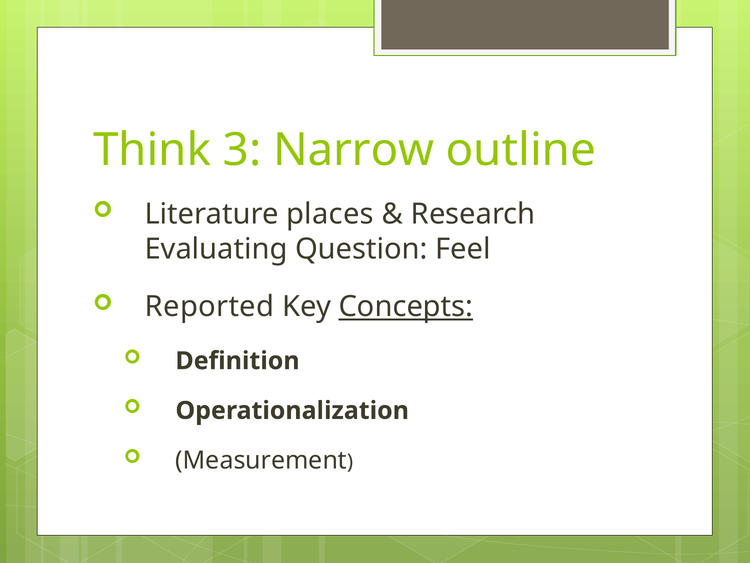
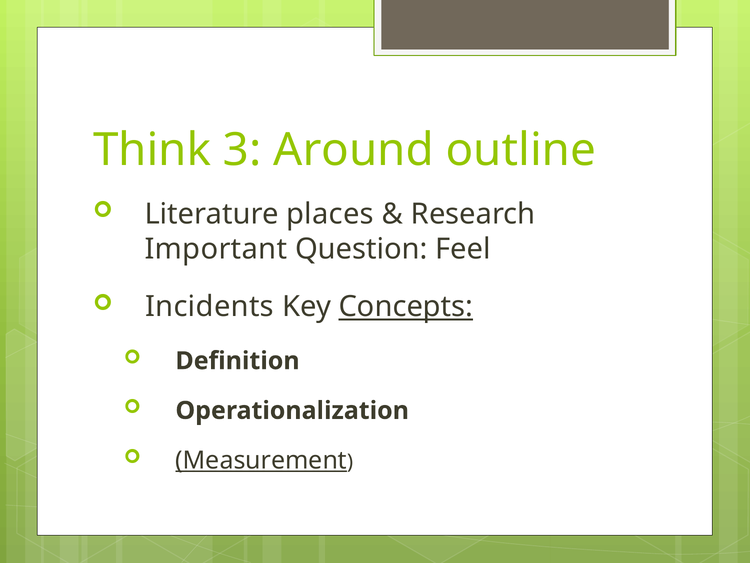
Narrow: Narrow -> Around (354, 150)
Evaluating: Evaluating -> Important (216, 249)
Reported: Reported -> Incidents (210, 307)
Measurement underline: none -> present (261, 460)
